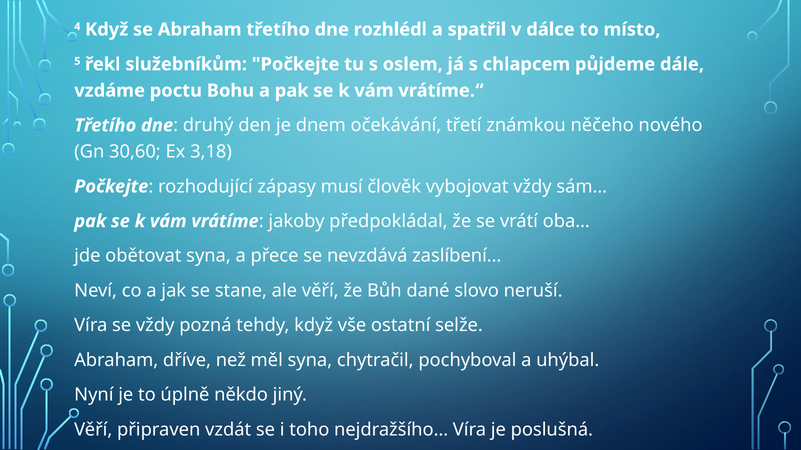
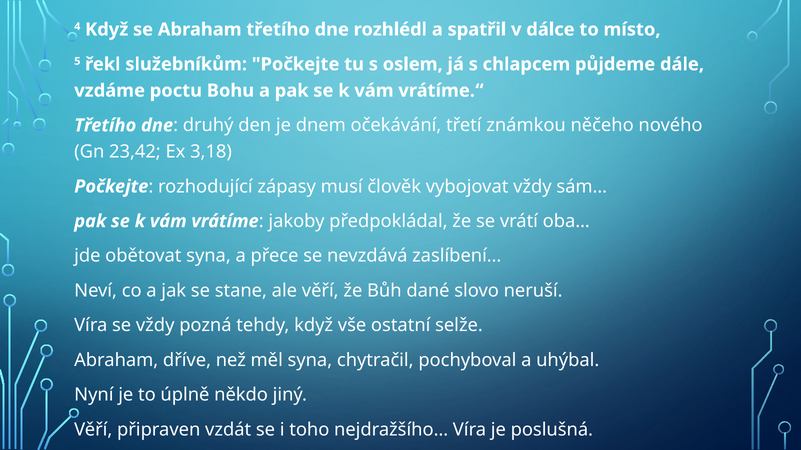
30,60: 30,60 -> 23,42 (135, 152)
